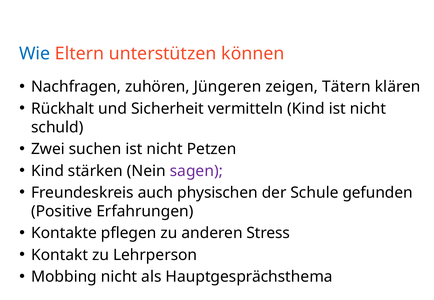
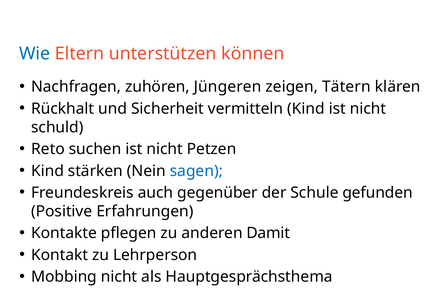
Zwei: Zwei -> Reto (48, 149)
sagen colour: purple -> blue (196, 171)
physischen: physischen -> gegenüber (218, 193)
Stress: Stress -> Damit (268, 233)
